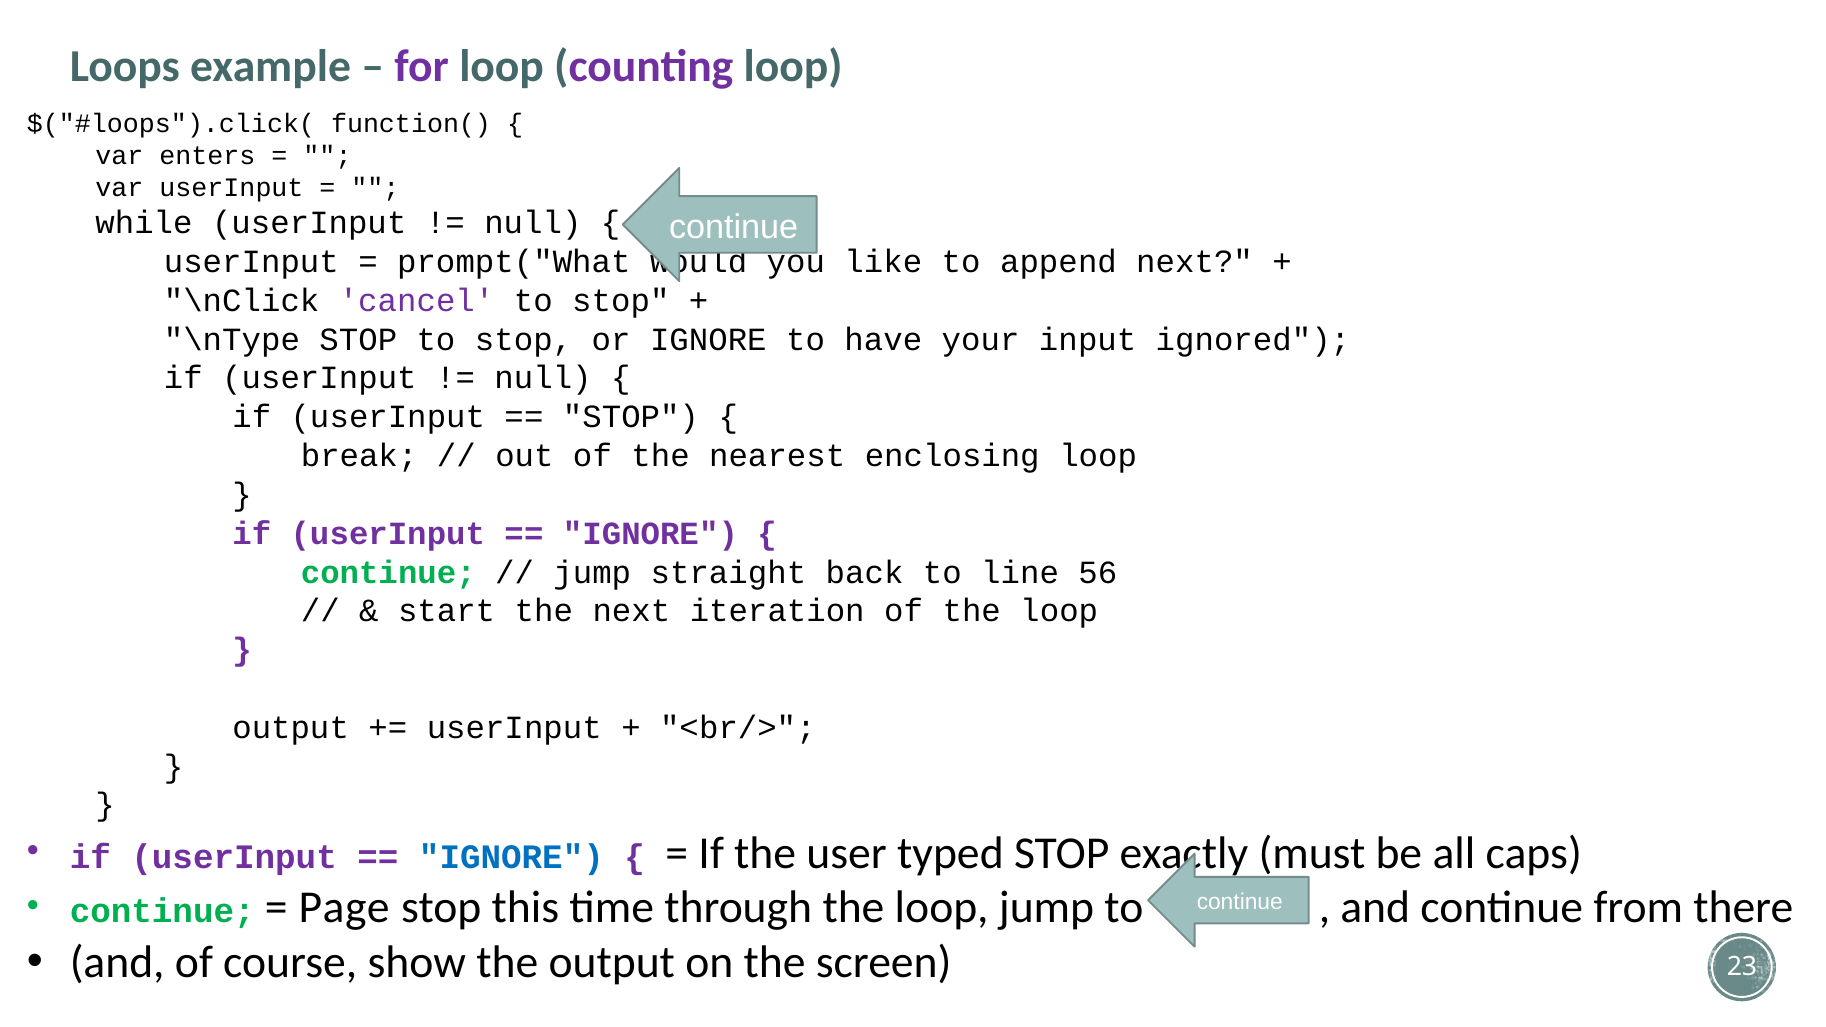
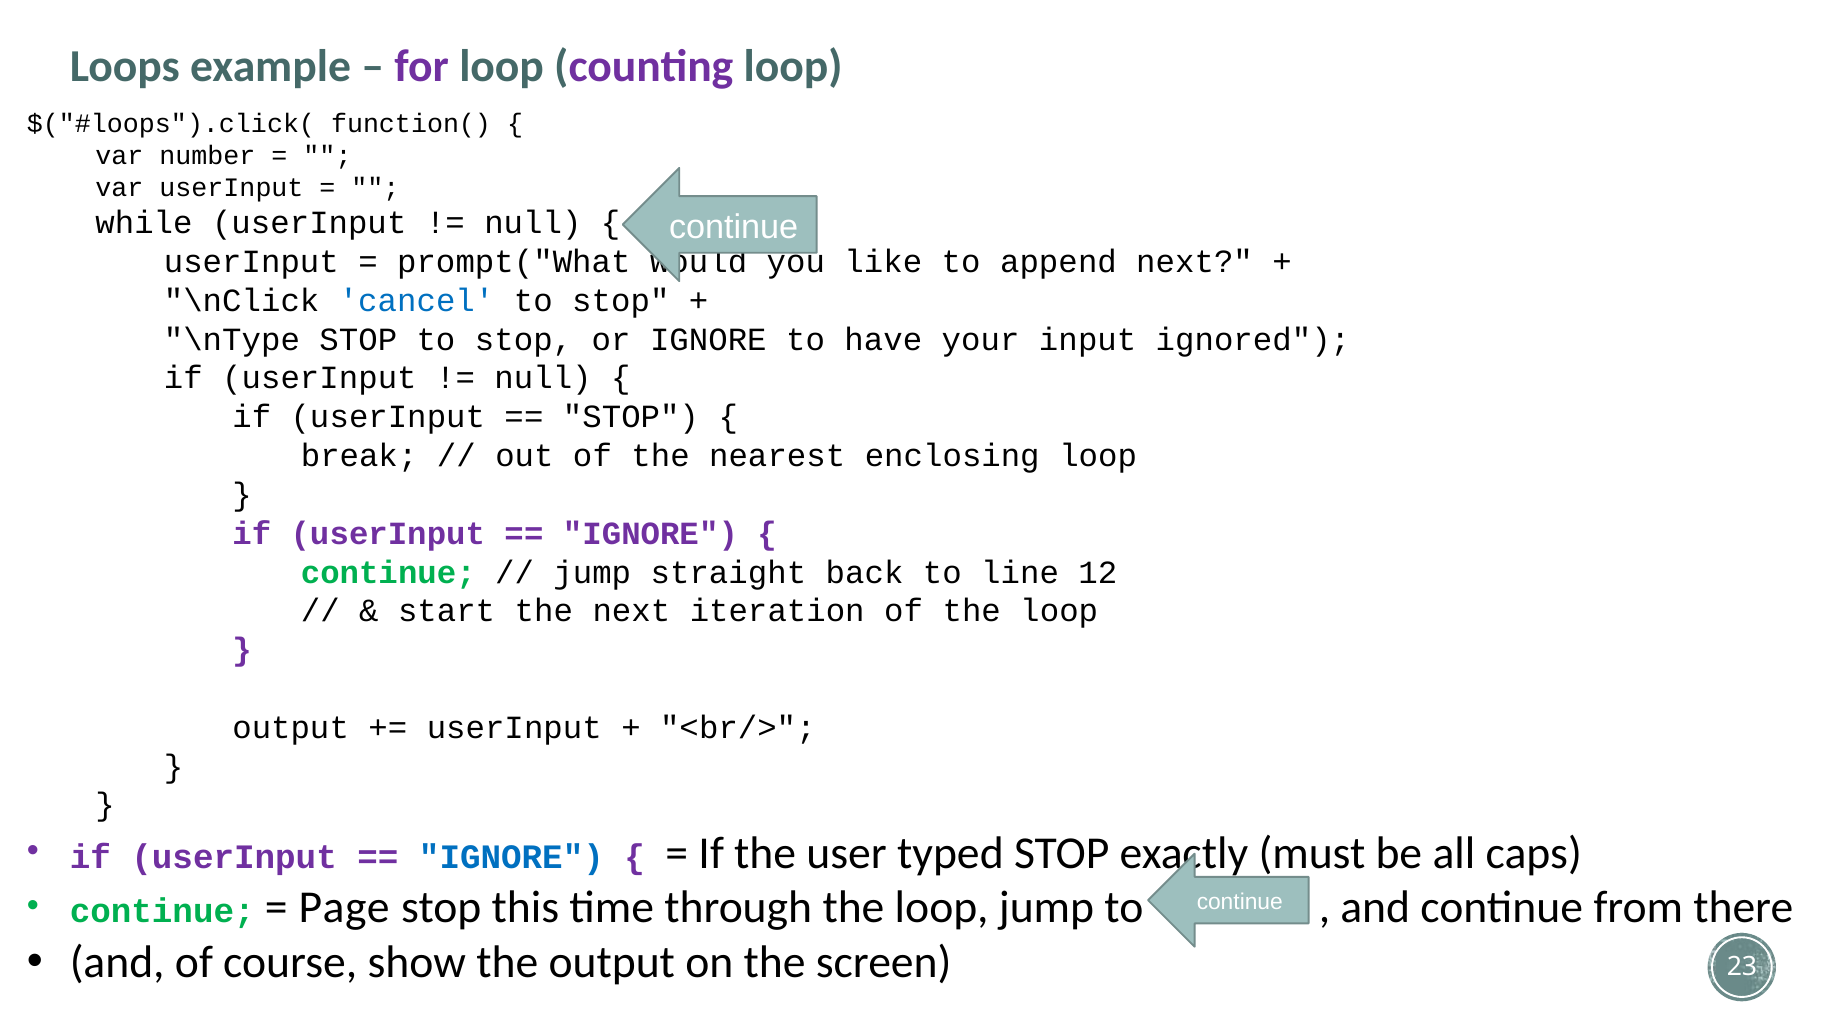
enters: enters -> number (207, 155)
cancel colour: purple -> blue (417, 301)
56: 56 -> 12 (1098, 572)
